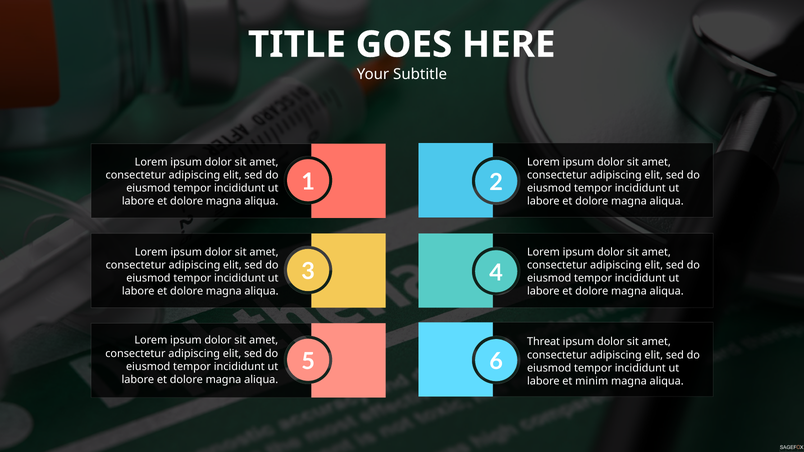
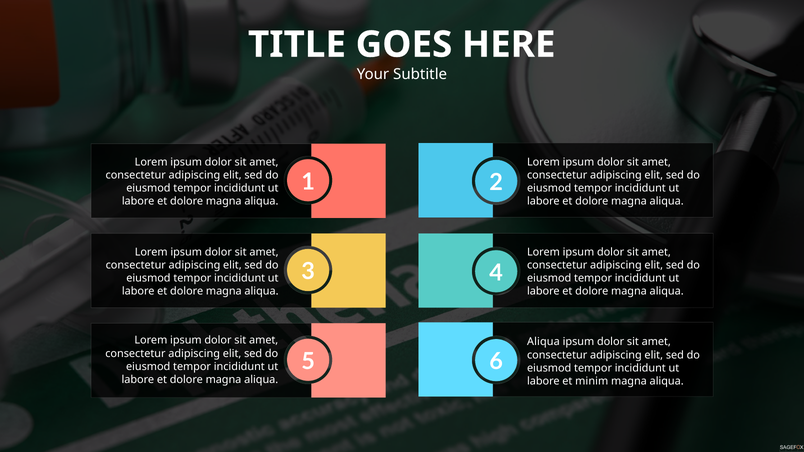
Threat: Threat -> Aliqua (543, 342)
